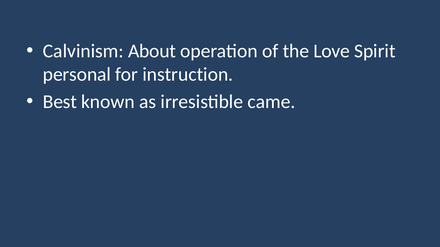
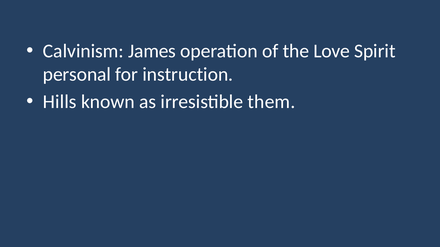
About: About -> James (152, 51)
Best: Best -> Hills (60, 102)
came: came -> them (271, 102)
